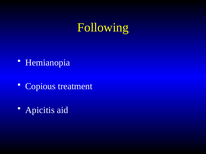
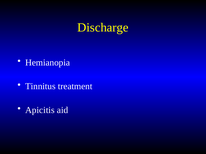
Following: Following -> Discharge (103, 27)
Copious: Copious -> Tinnitus (40, 87)
